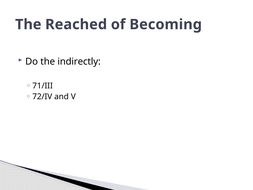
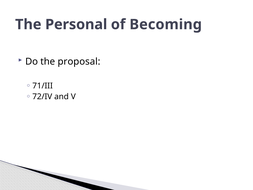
Reached: Reached -> Personal (76, 24)
indirectly: indirectly -> proposal (79, 61)
